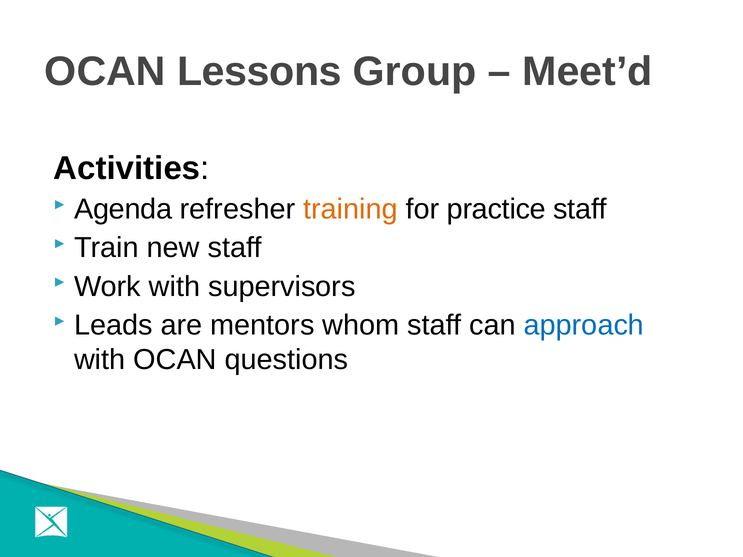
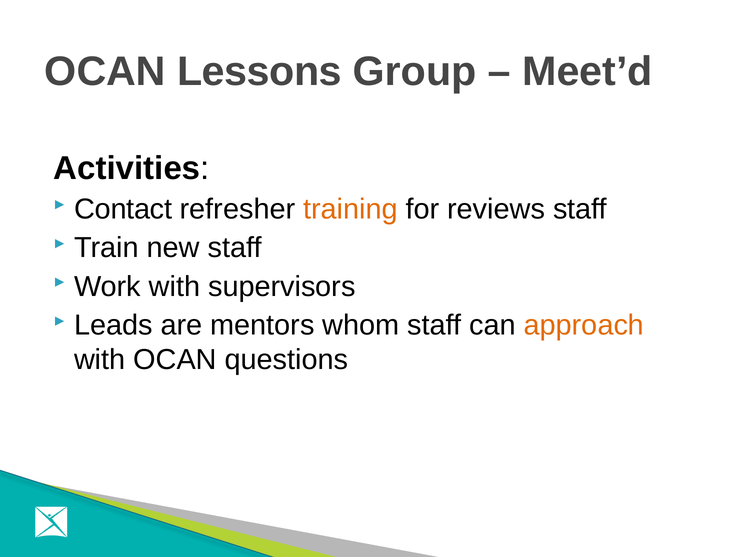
Agenda: Agenda -> Contact (123, 209)
practice: practice -> reviews (496, 209)
approach colour: blue -> orange (584, 325)
